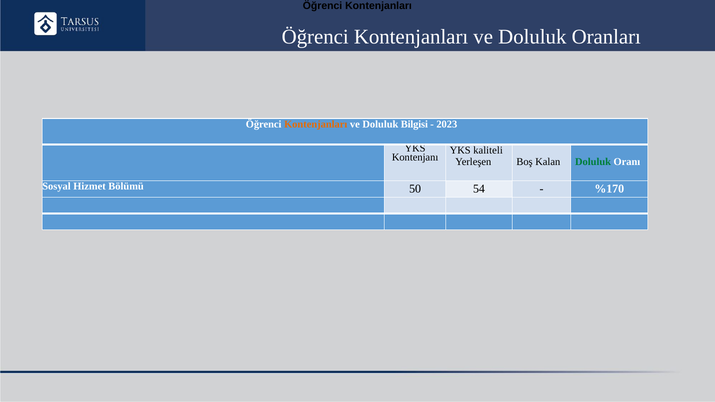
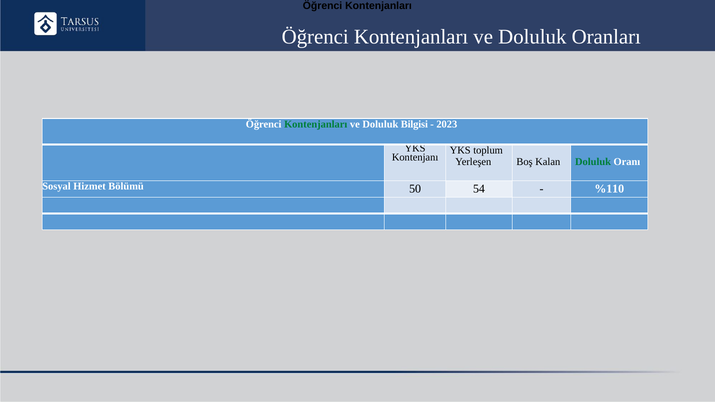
Kontenjanları colour: orange -> green (316, 124)
kaliteli: kaliteli -> toplum (488, 150)
%170: %170 -> %110 (609, 189)
